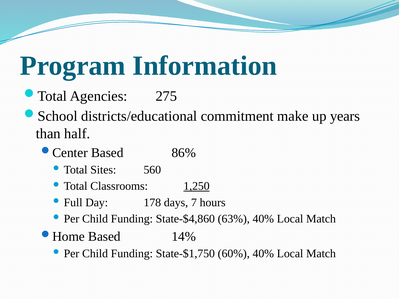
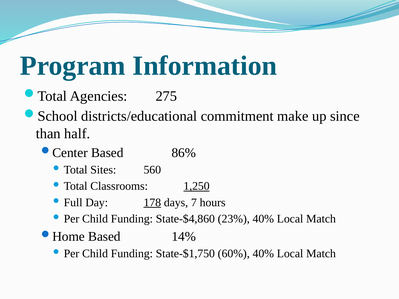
years: years -> since (345, 116)
178 underline: none -> present (152, 203)
63%: 63% -> 23% (234, 219)
